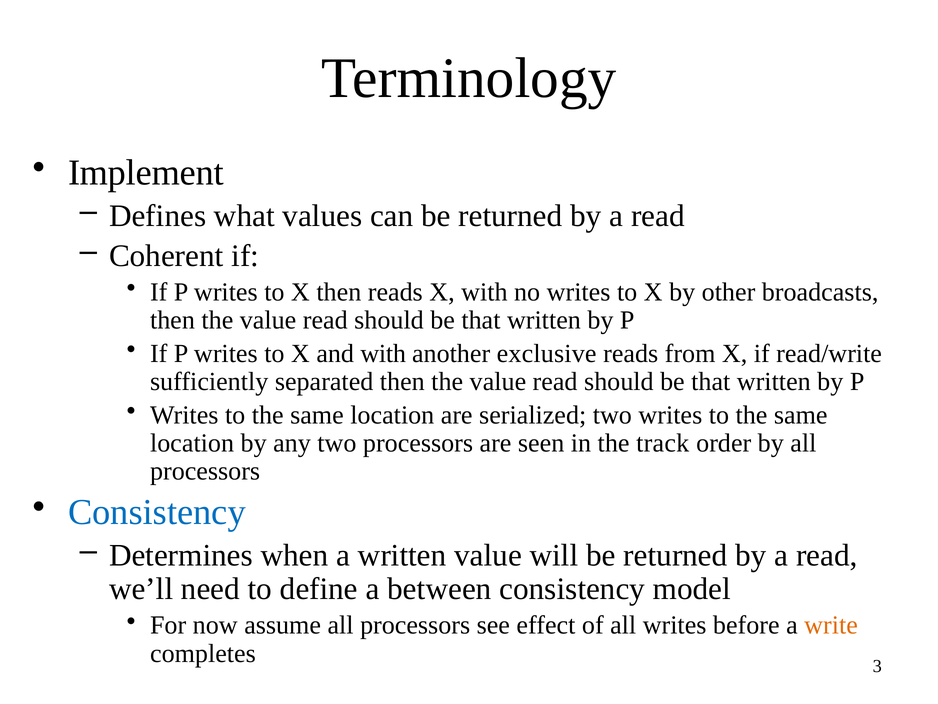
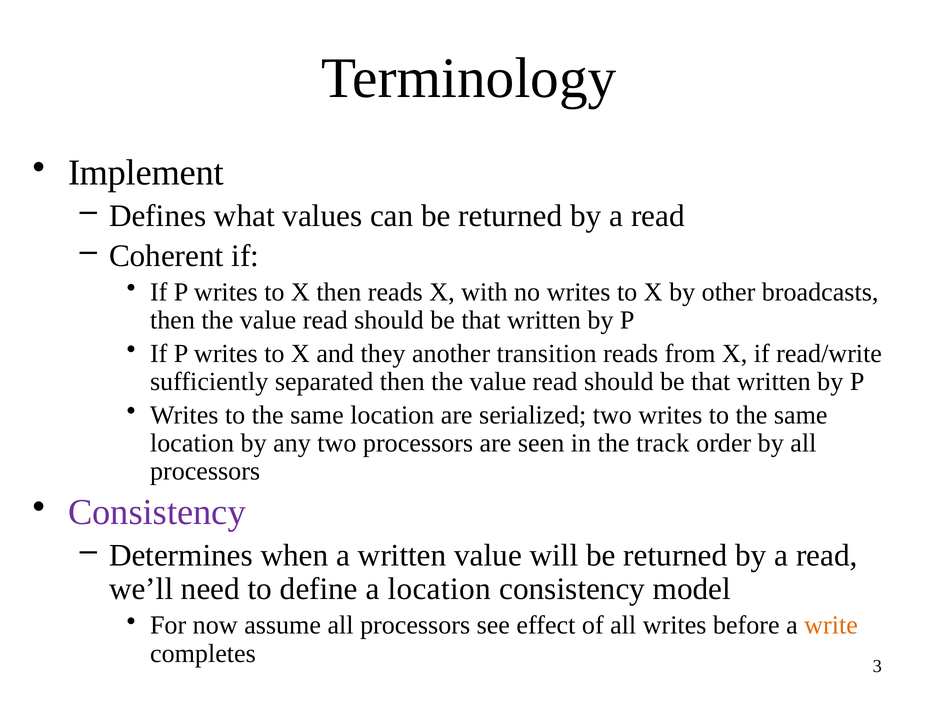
and with: with -> they (383, 353)
exclusive: exclusive -> transition (547, 353)
Consistency colour: blue -> purple (157, 512)
a between: between -> location (439, 589)
